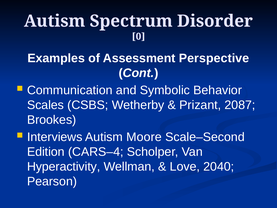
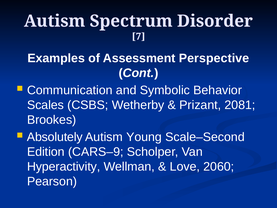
0: 0 -> 7 (138, 36)
2087: 2087 -> 2081 (240, 105)
Interviews: Interviews -> Absolutely (55, 137)
Moore: Moore -> Young (144, 137)
CARS–4: CARS–4 -> CARS–9 (96, 152)
2040: 2040 -> 2060 (219, 166)
